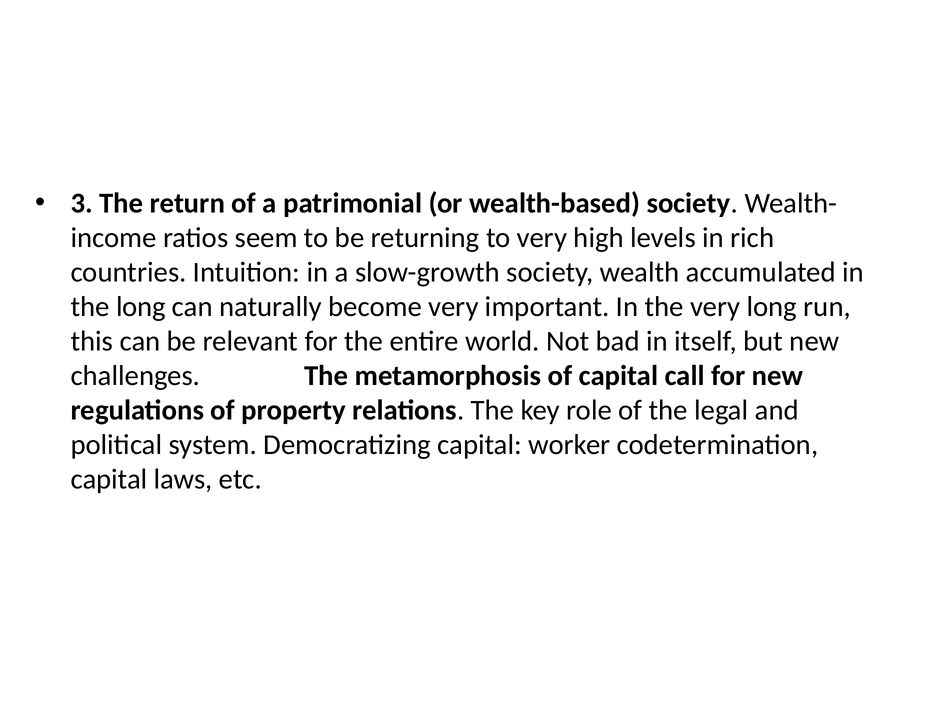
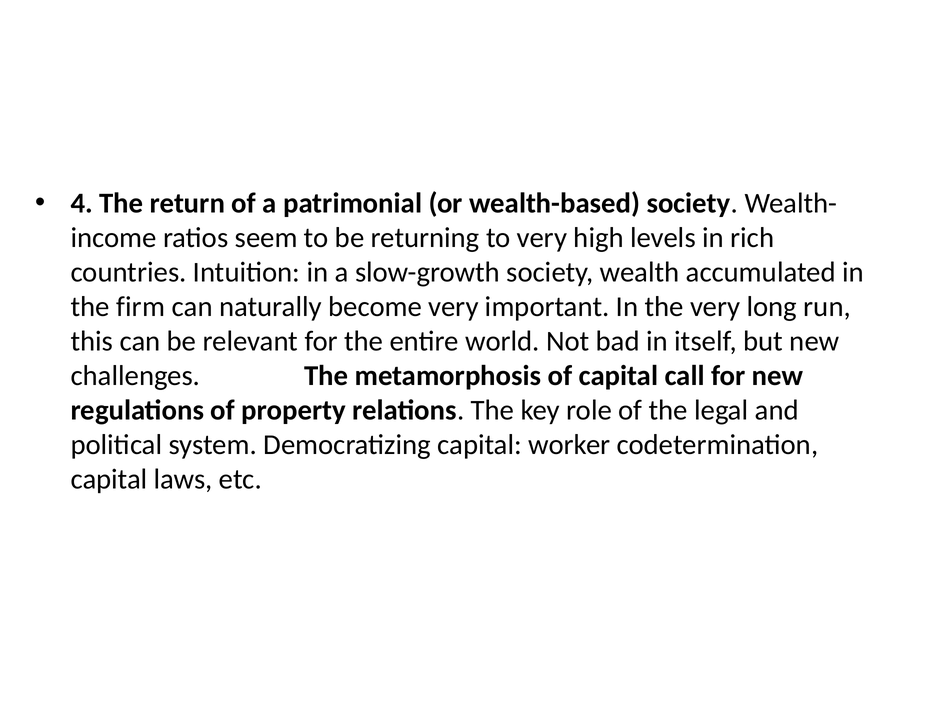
3: 3 -> 4 (82, 203)
the long: long -> firm (141, 307)
